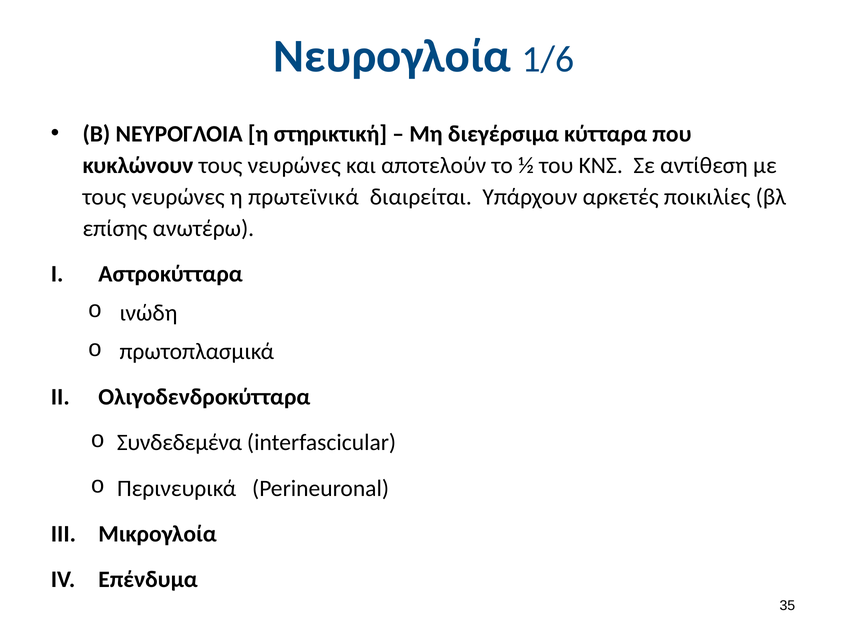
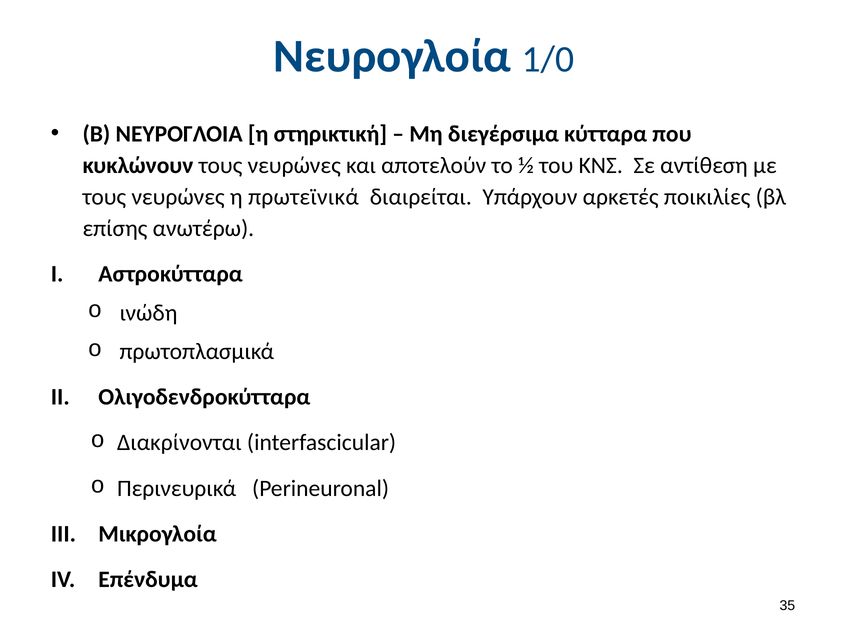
1/6: 1/6 -> 1/0 (548, 59)
Συνδεδεμένα: Συνδεδεμένα -> Διακρίνονται (179, 443)
